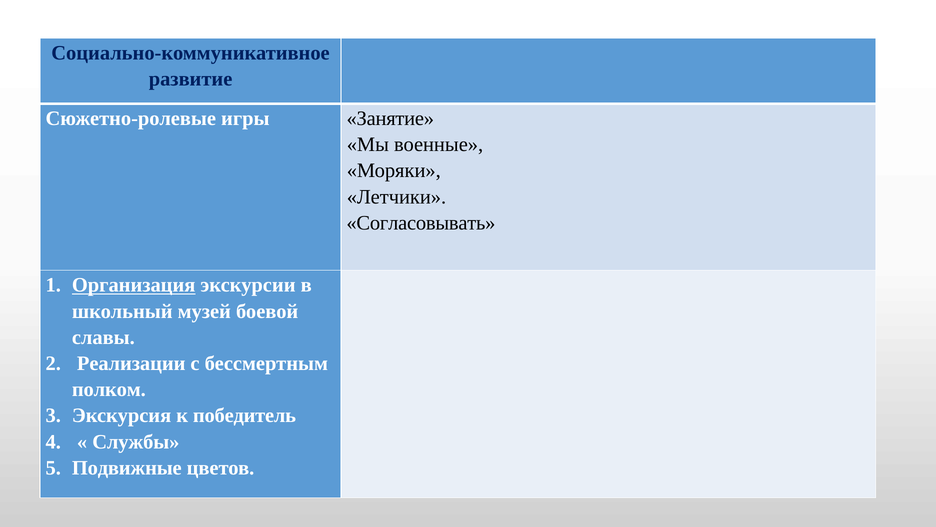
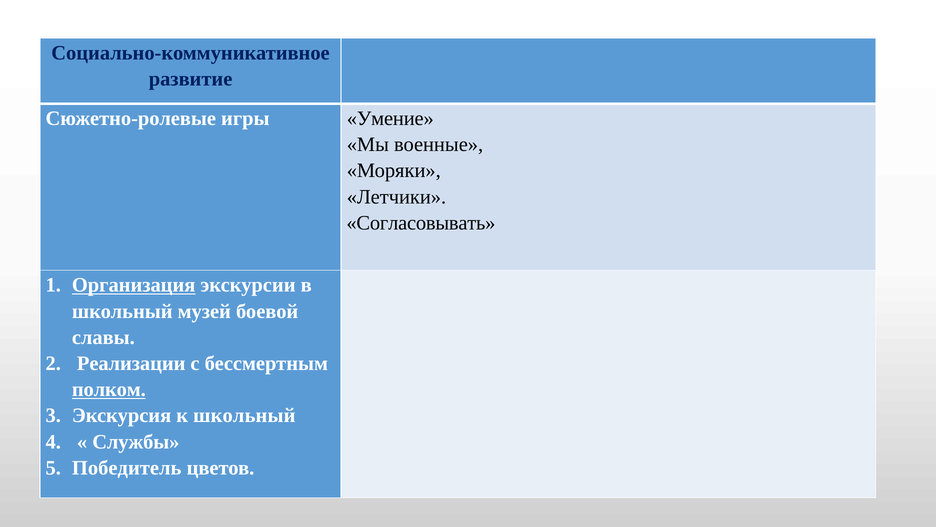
Занятие: Занятие -> Умение (390, 118)
полком underline: none -> present (109, 389)
к победитель: победитель -> школьный (244, 415)
Подвижные: Подвижные -> Победитель (127, 468)
